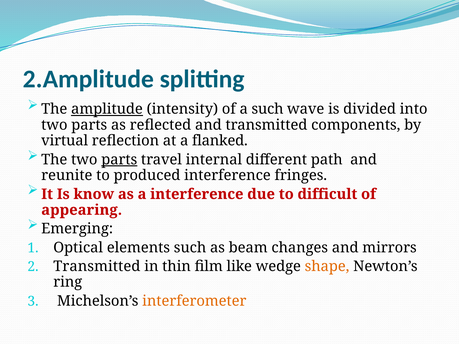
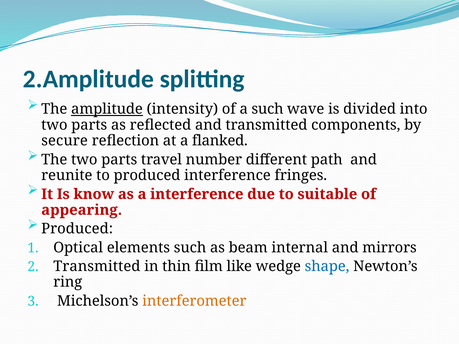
virtual: virtual -> secure (65, 141)
parts underline: present -> none (119, 160)
internal: internal -> number (214, 160)
difficult: difficult -> suitable (327, 194)
Emerging: Emerging -> Produced (77, 229)
changes: changes -> internal (300, 248)
shape colour: orange -> blue (327, 267)
